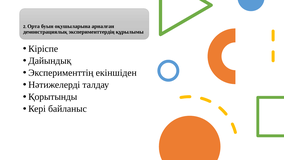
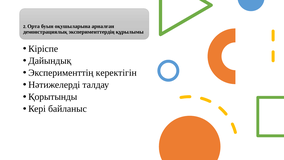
екіншіден: екіншіден -> керектігін (116, 73)
